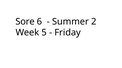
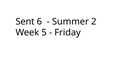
Sore: Sore -> Sent (25, 22)
